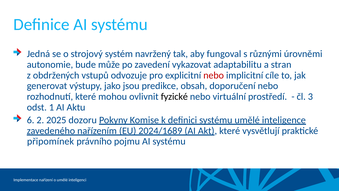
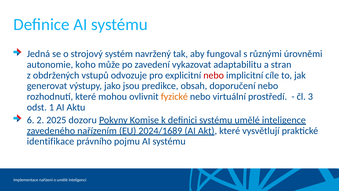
bude: bude -> koho (86, 64)
fyzické colour: black -> orange (174, 97)
připomínek: připomínek -> identifikace (51, 141)
